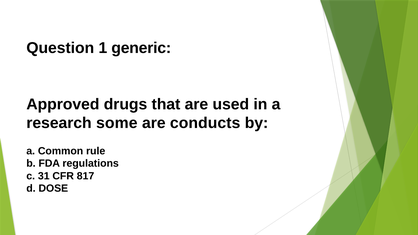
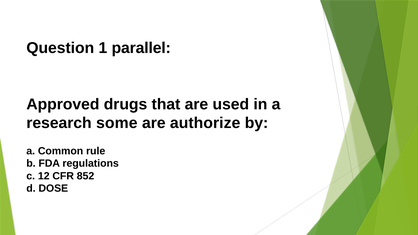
generic: generic -> parallel (141, 48)
conducts: conducts -> authorize (205, 123)
31: 31 -> 12 (44, 176)
817: 817 -> 852 (86, 176)
